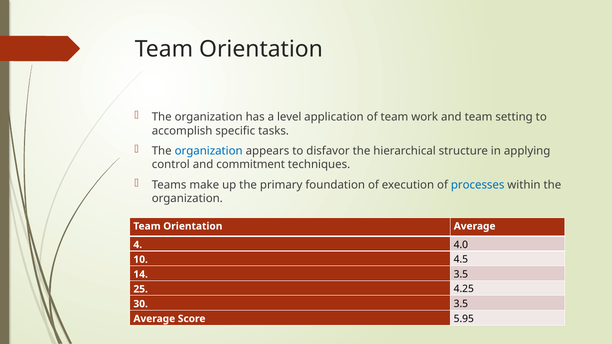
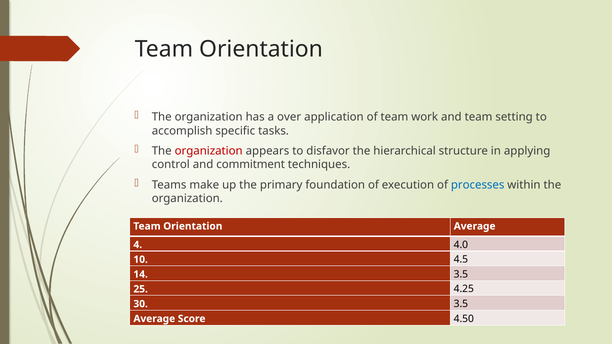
level: level -> over (289, 117)
organization colour: blue -> red (209, 151)
5.95: 5.95 -> 4.50 (464, 319)
